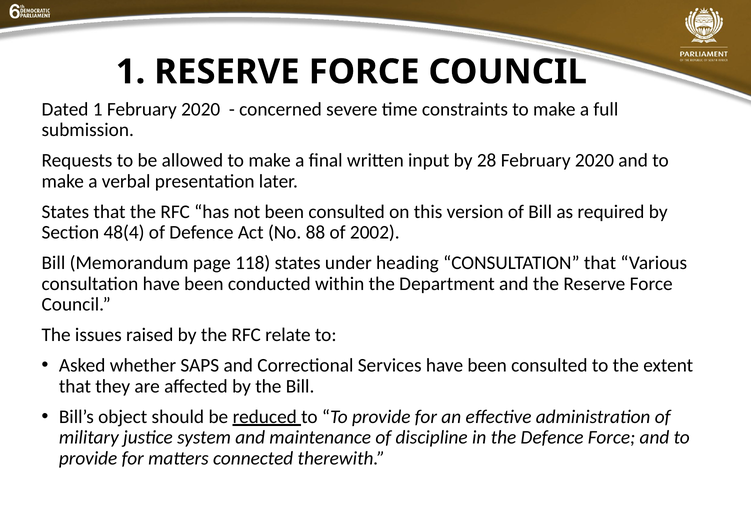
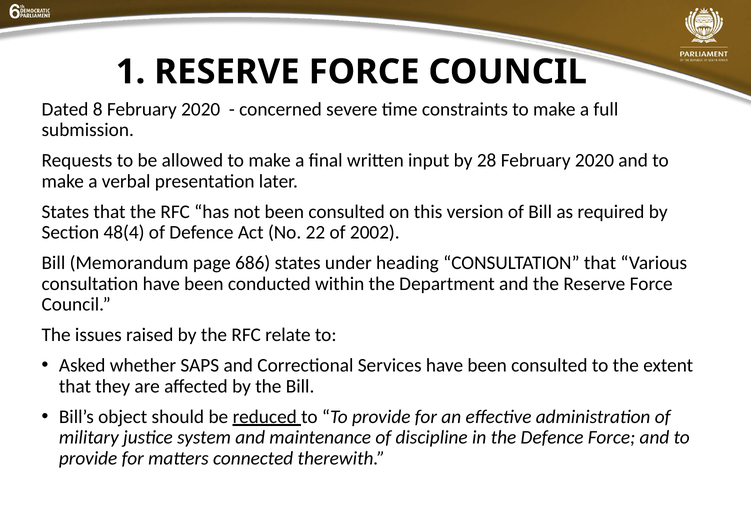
Dated 1: 1 -> 8 (98, 109)
88: 88 -> 22 (315, 232)
118: 118 -> 686 (253, 263)
